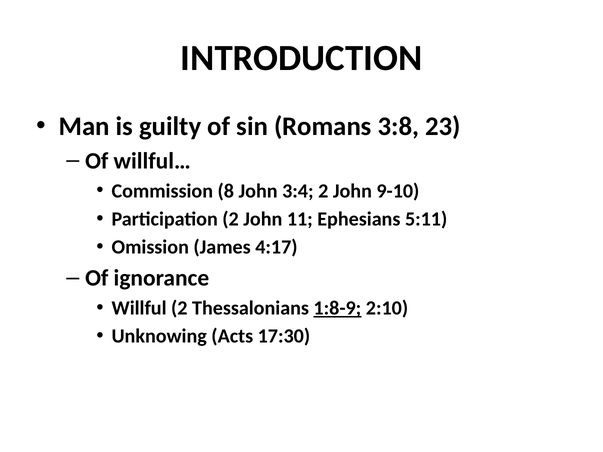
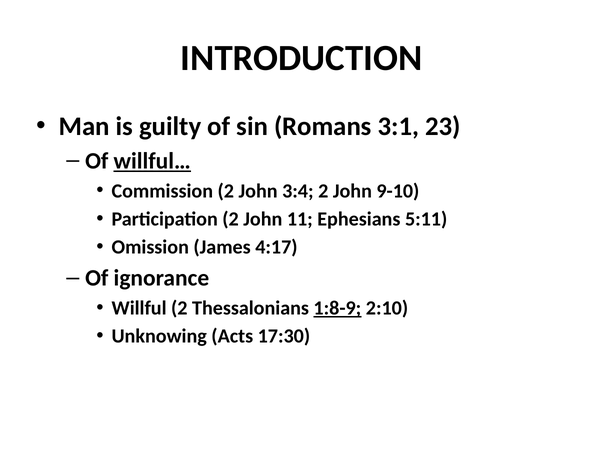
3:8: 3:8 -> 3:1 (398, 126)
willful… underline: none -> present (152, 161)
Commission 8: 8 -> 2 (226, 191)
